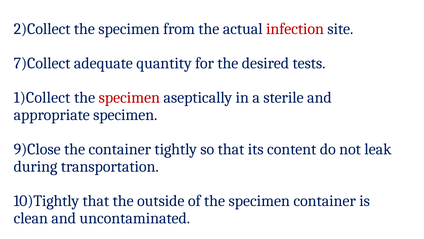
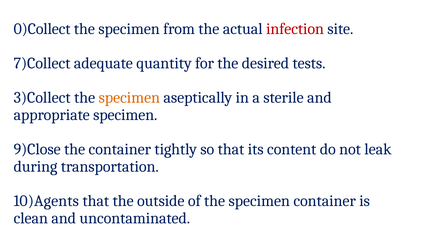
2)Collect: 2)Collect -> 0)Collect (42, 29)
1)Collect: 1)Collect -> 3)Collect (42, 97)
specimen colour: red -> orange (129, 97)
10)Tightly: 10)Tightly -> 10)Agents (46, 200)
